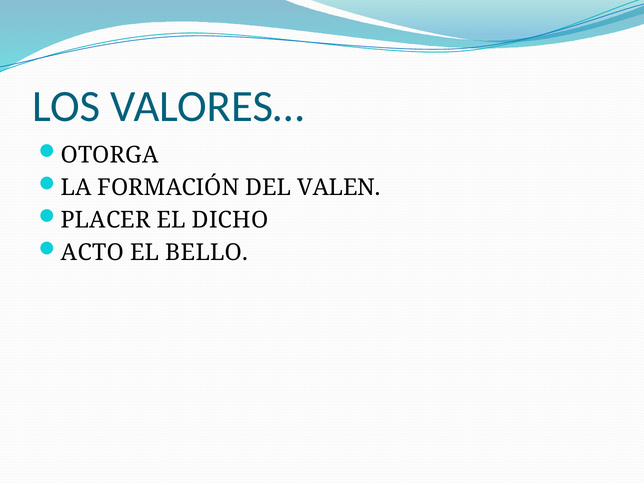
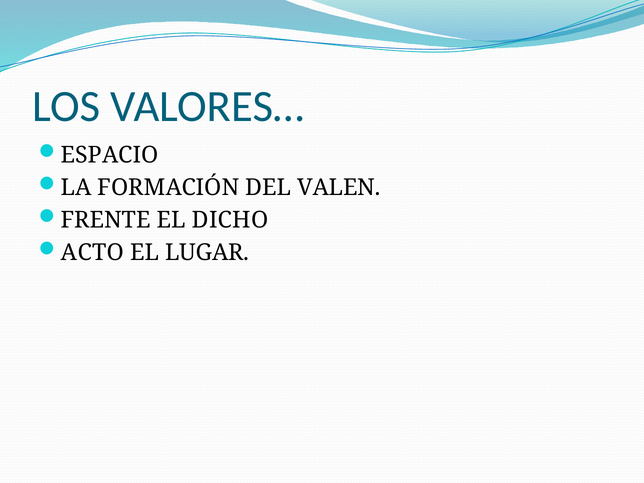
OTORGA: OTORGA -> ESPACIO (110, 155)
PLACER: PLACER -> FRENTE (106, 220)
BELLO: BELLO -> LUGAR (207, 253)
